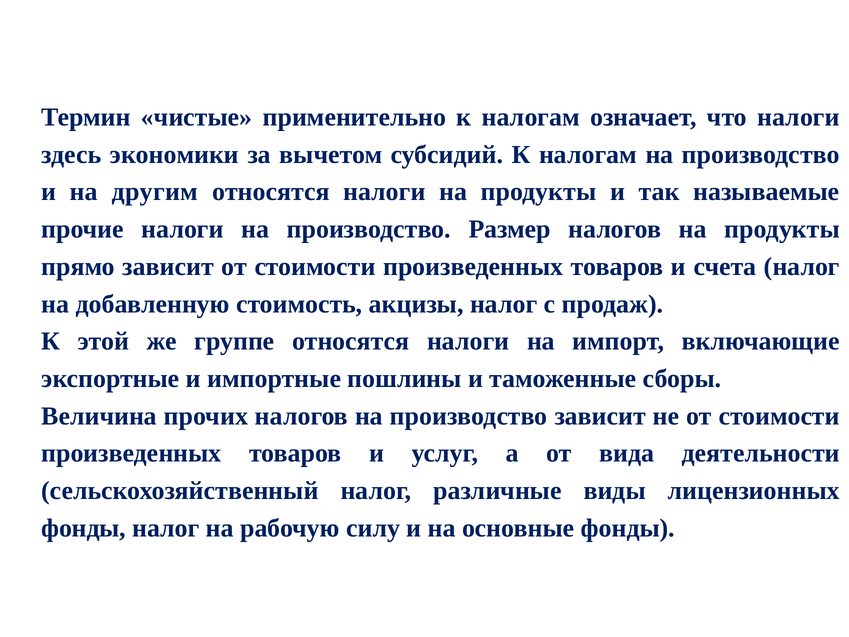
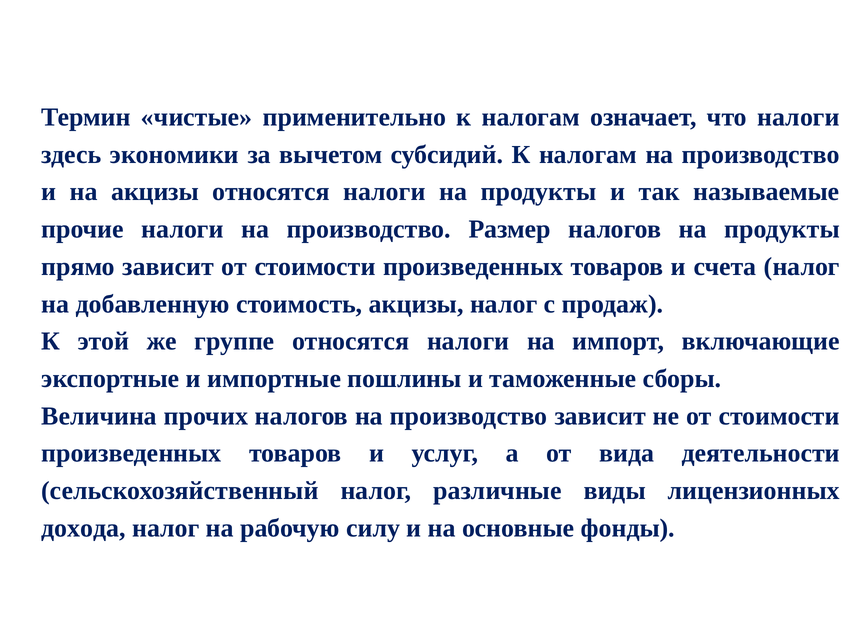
на другим: другим -> акцизы (155, 192)
фонды: фонды -> дохода (84, 528)
